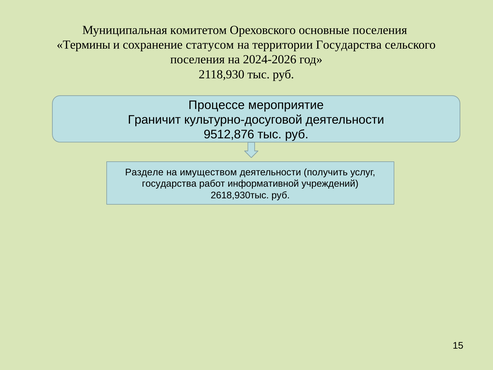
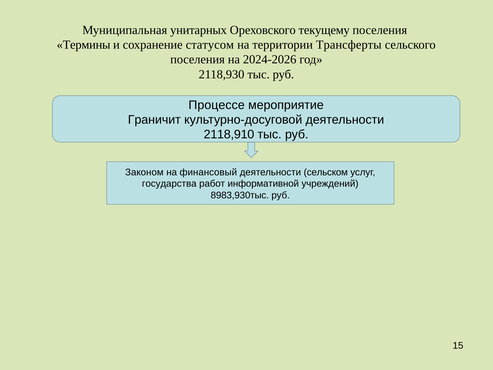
комитетом: комитетом -> унитарных (199, 30)
основные: основные -> текущему (324, 30)
территории Государства: Государства -> Трансферты (349, 45)
9512,876: 9512,876 -> 2118,910 (229, 134)
Разделе: Разделе -> Законом (144, 172)
имуществом: имуществом -> финансовый (208, 172)
получить: получить -> сельском (326, 172)
2618,930тыс: 2618,930тыс -> 8983,930тыс (240, 195)
